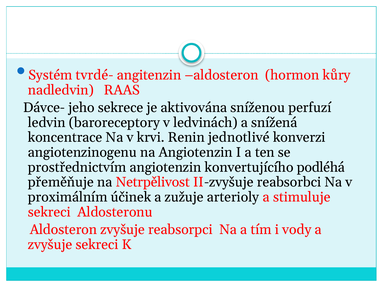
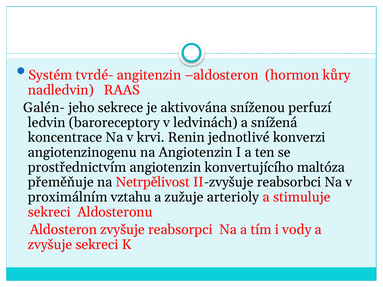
Dávce-: Dávce- -> Galén- (44, 108)
podléhá: podléhá -> maltóza (321, 167)
účinek: účinek -> vztahu (131, 197)
